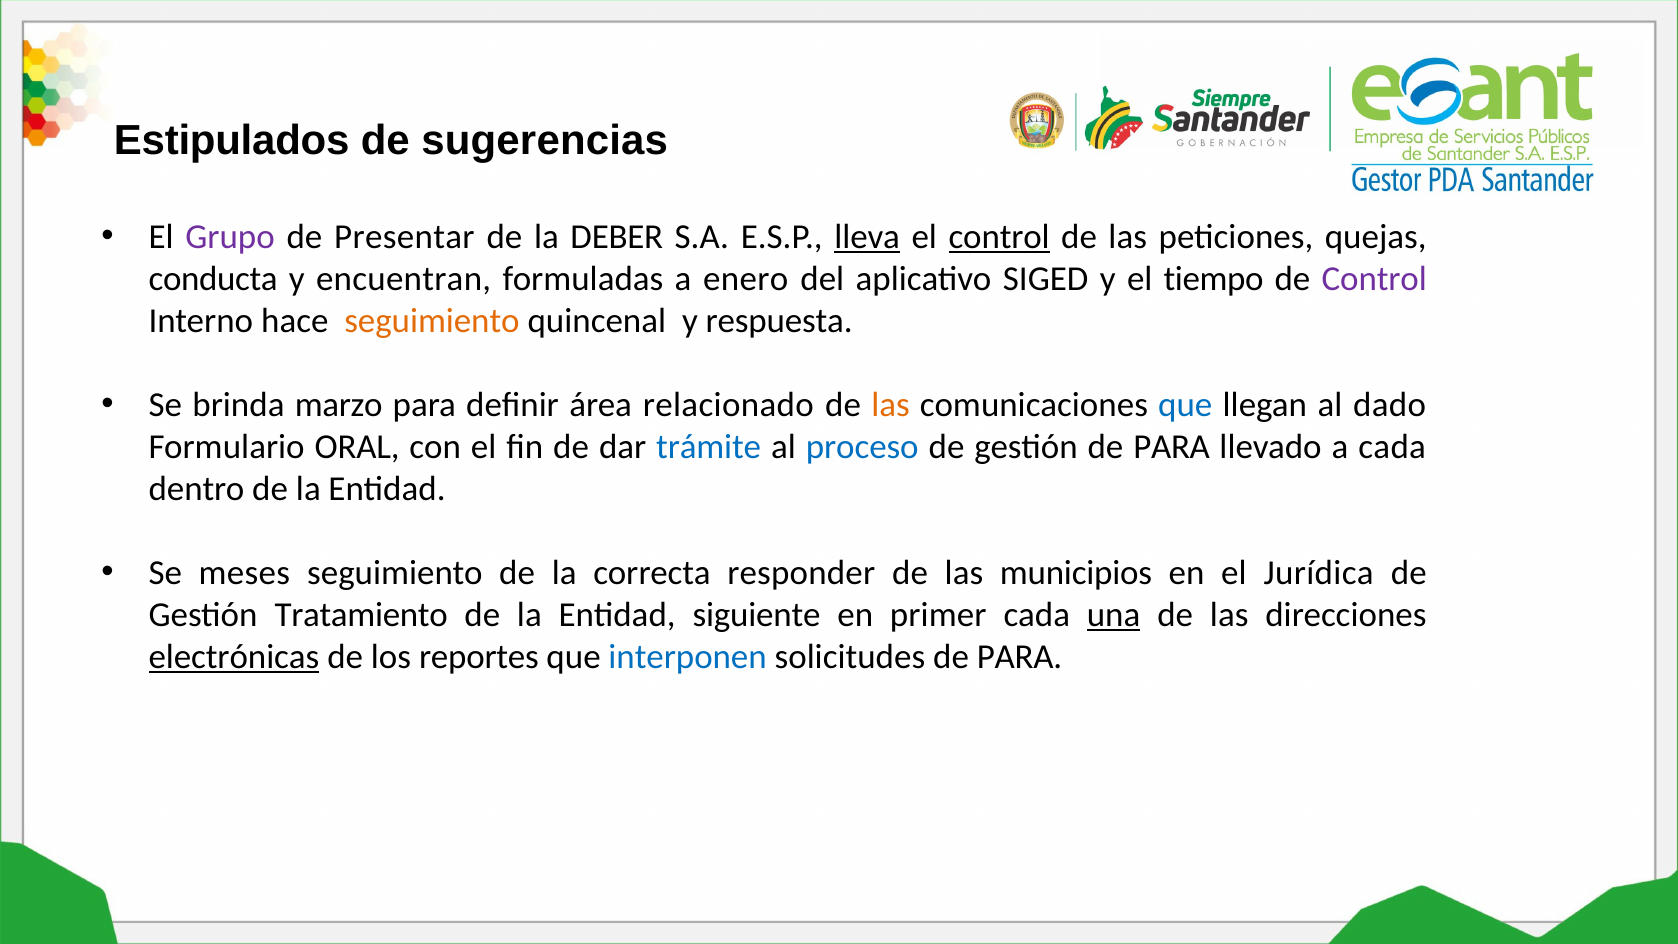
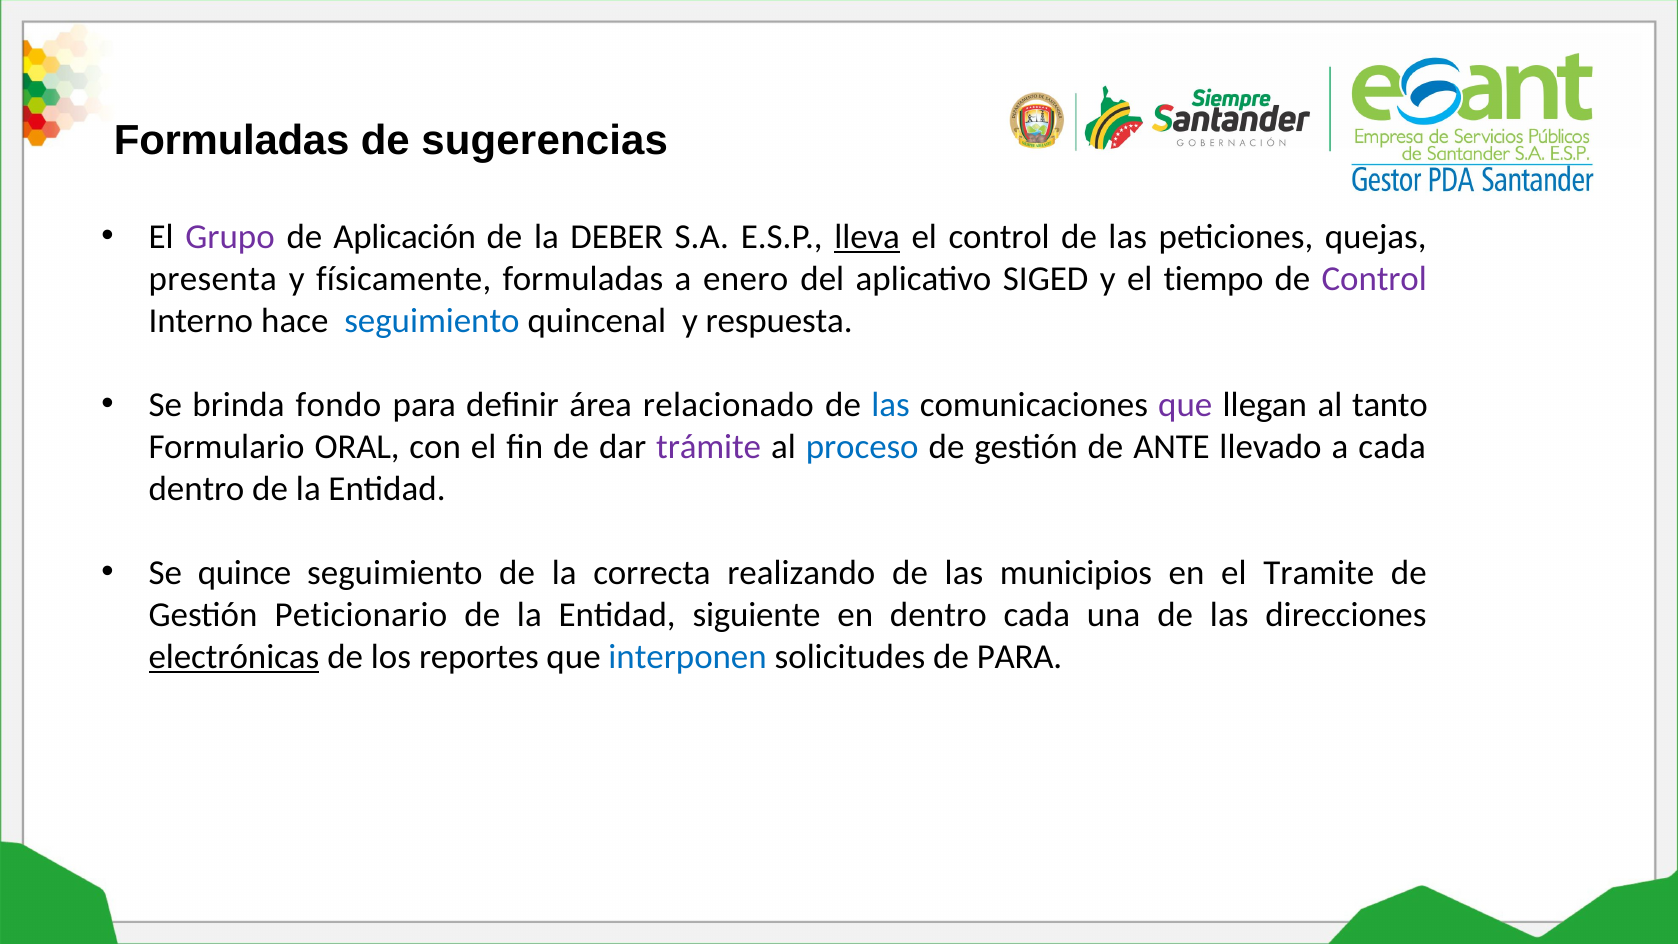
Estipulados: Estipulados -> Formuladas (232, 141)
Presentar: Presentar -> Aplicación (405, 237)
control underline: present -> none (999, 237)
conducta: conducta -> presenta (213, 279)
encuentran: encuentran -> físicamente (404, 279)
seguimiento colour: orange -> blue (432, 321)
marzo: marzo -> fondo (338, 405)
las colour: orange -> blue (891, 405)
que colour: blue -> purple (1185, 405)
dado: dado -> tanto (1390, 405)
trámite colour: blue -> purple (709, 447)
gestión de PARA: PARA -> ANTE (1172, 447)
meses: meses -> quince (245, 573)
responder: responder -> realizando (801, 573)
Jurídica: Jurídica -> Tramite (1319, 573)
Tratamiento: Tratamiento -> Peticionario (361, 615)
en primer: primer -> dentro (938, 615)
una underline: present -> none (1114, 615)
